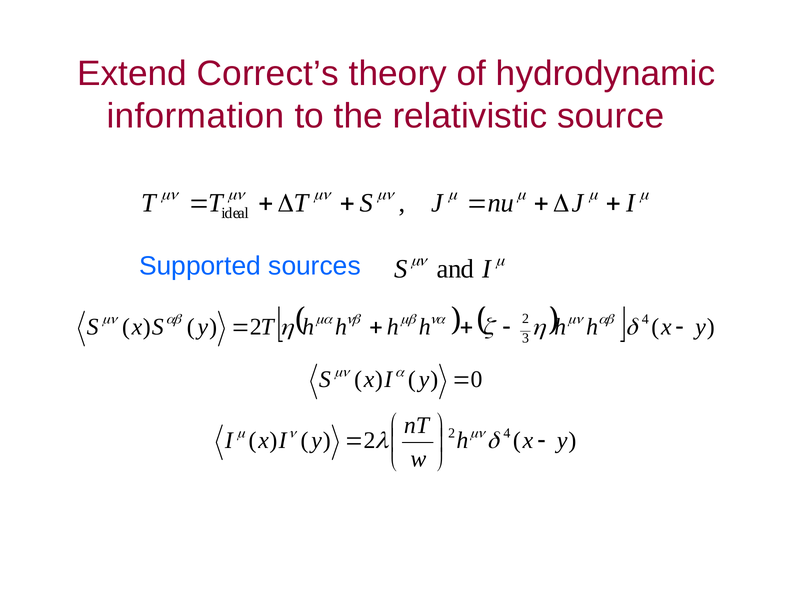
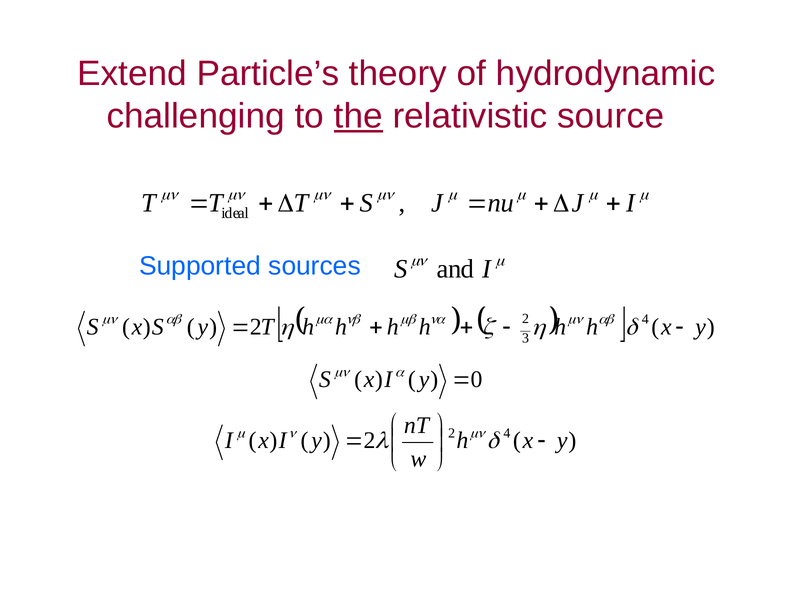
Correct’s: Correct’s -> Particle’s (268, 74)
information: information -> challenging (196, 116)
the underline: none -> present (358, 116)
